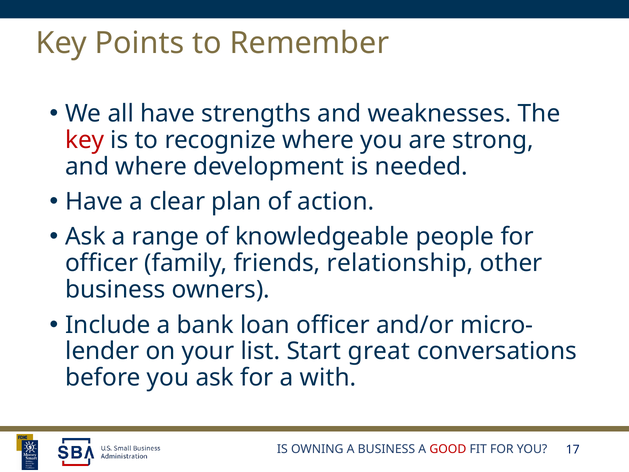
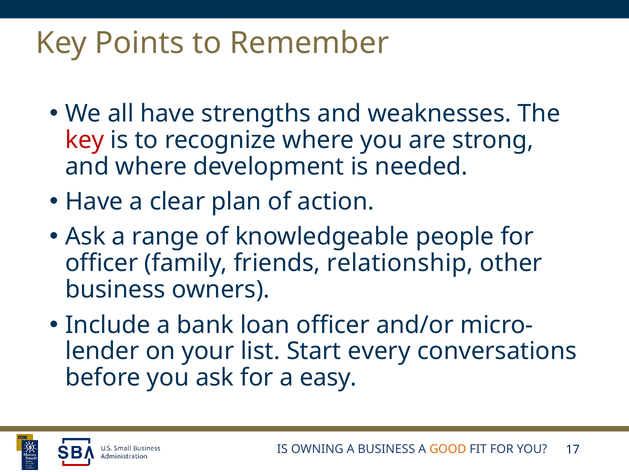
great: great -> every (379, 351)
with: with -> easy (328, 378)
GOOD colour: red -> orange (448, 449)
